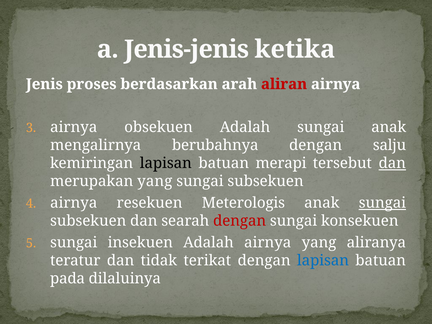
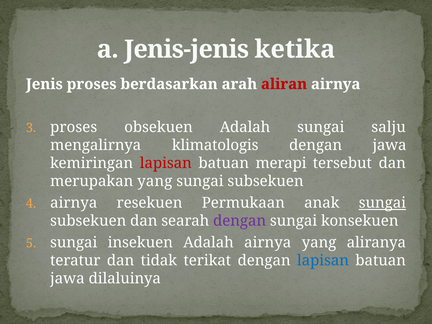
airnya: airnya -> proses (74, 127)
sungai anak: anak -> salju (389, 127)
berubahnya: berubahnya -> klimatologis (215, 145)
dengan salju: salju -> jawa (390, 145)
lapisan colour: black -> red (166, 163)
dan underline: present -> none (392, 163)
Meterologis: Meterologis -> Permukaan (243, 203)
dengan colour: red -> purple (240, 221)
pada: pada -> jawa (67, 279)
